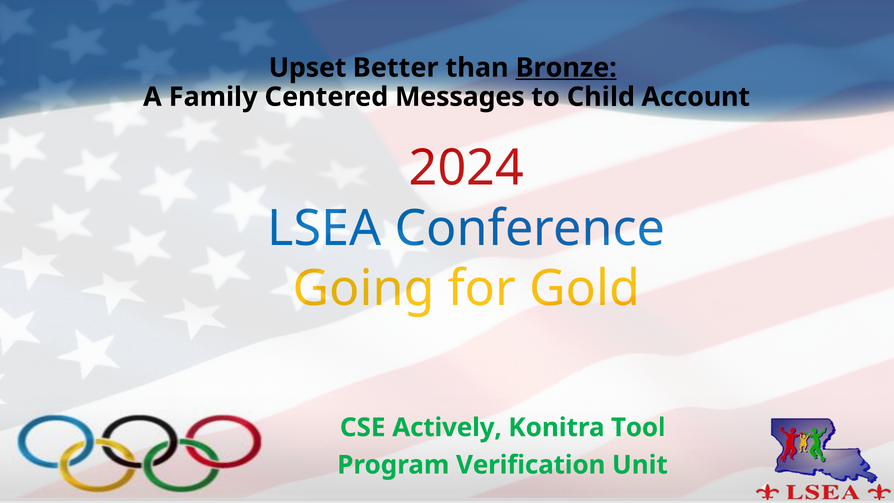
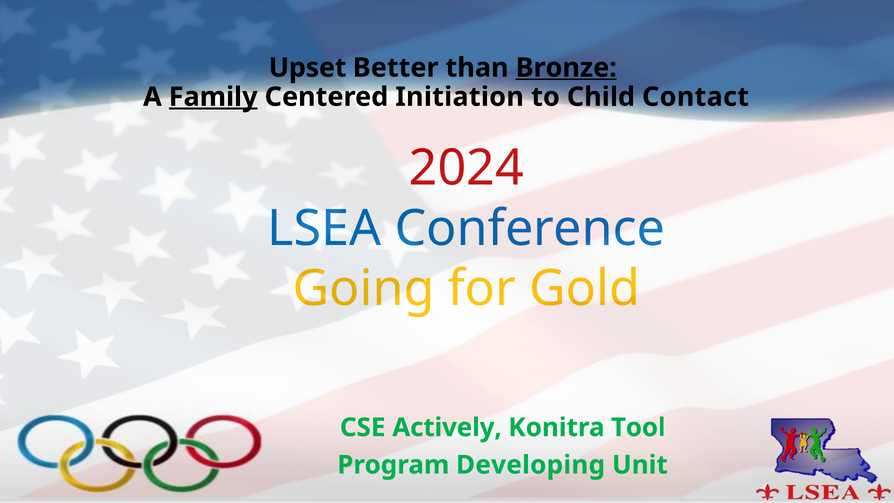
Family underline: none -> present (213, 97)
Messages: Messages -> Initiation (460, 97)
Account: Account -> Contact (695, 97)
Verification: Verification -> Developing (531, 465)
